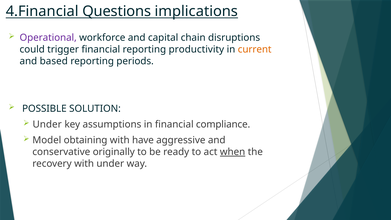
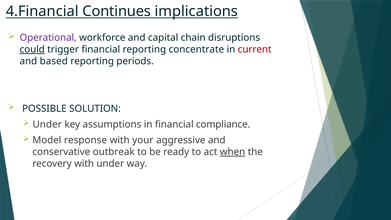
Questions: Questions -> Continues (117, 11)
could underline: none -> present (32, 49)
productivity: productivity -> concentrate (196, 49)
current colour: orange -> red (255, 49)
obtaining: obtaining -> response (85, 140)
have: have -> your (143, 140)
originally: originally -> outbreak (114, 152)
